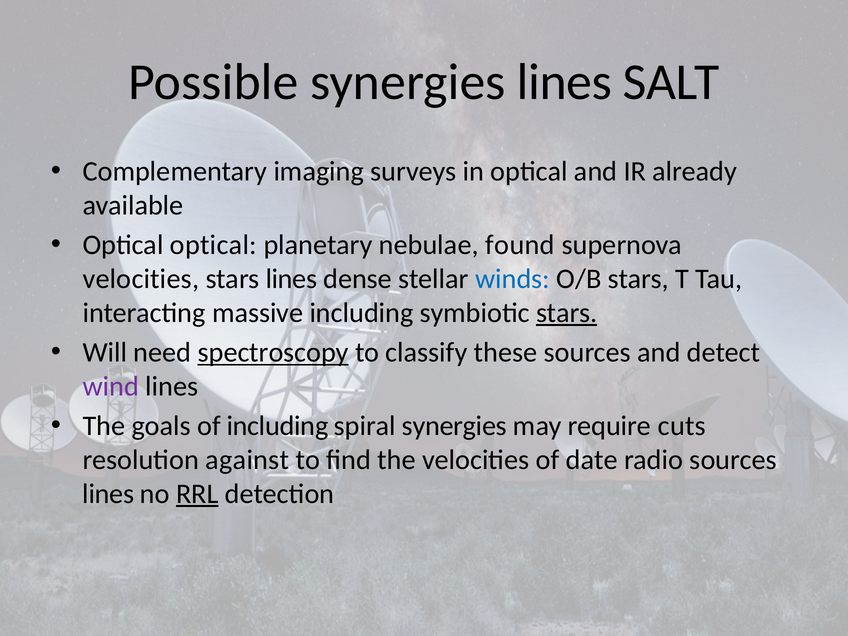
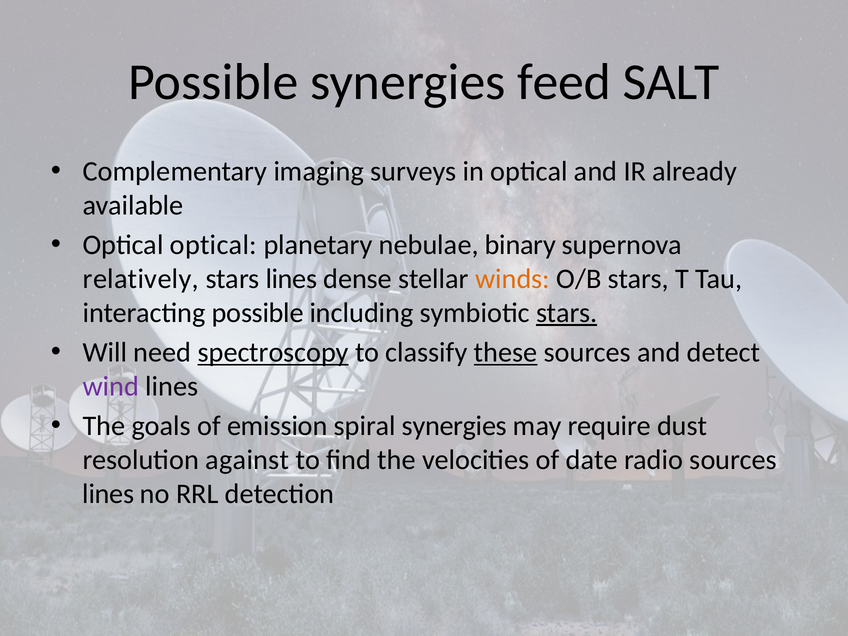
synergies lines: lines -> feed (564, 82)
found: found -> binary (520, 245)
velocities: velocities -> relatively (141, 279)
winds colour: blue -> orange (513, 279)
interacting massive: massive -> possible (258, 313)
these underline: none -> present (506, 352)
of including: including -> emission (277, 426)
cuts: cuts -> dust (682, 426)
RRL underline: present -> none (197, 494)
